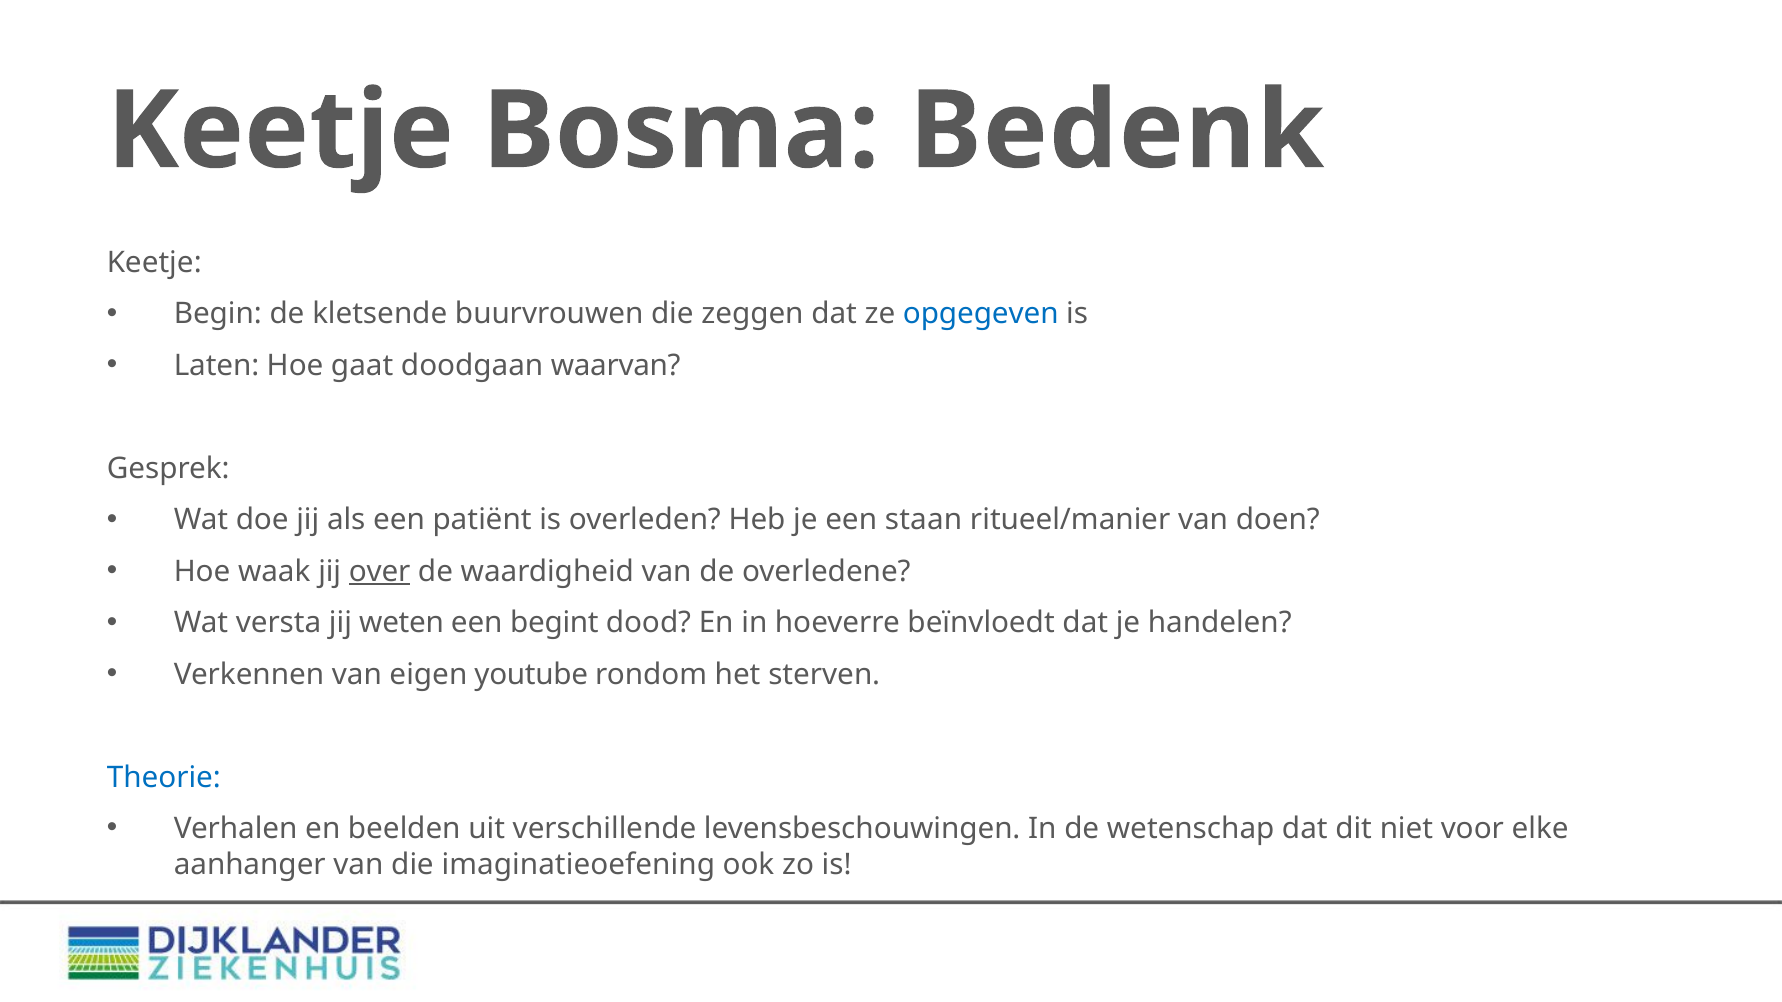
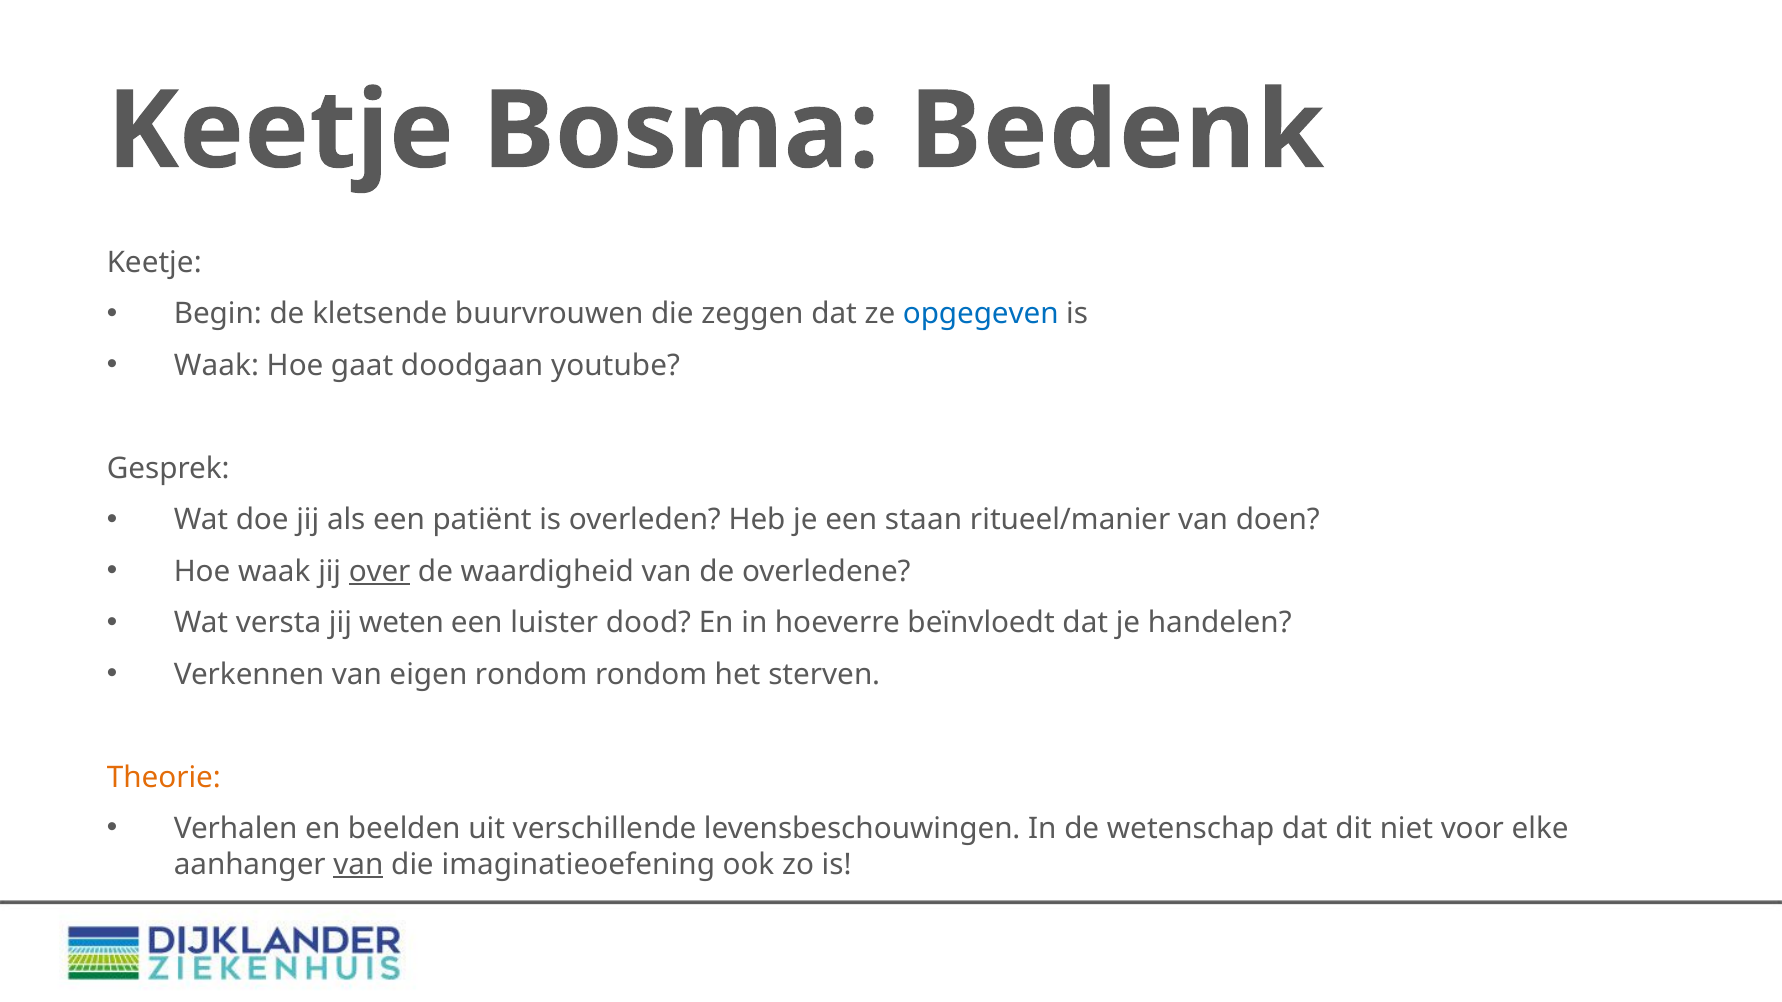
Laten: Laten -> Waak (216, 366)
waarvan: waarvan -> youtube (616, 366)
begint: begint -> luister (554, 623)
eigen youtube: youtube -> rondom (531, 675)
Theorie colour: blue -> orange (164, 778)
van underline: none -> present (358, 865)
